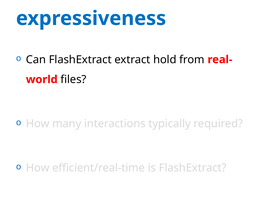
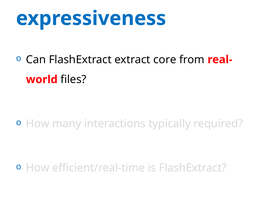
hold: hold -> core (165, 60)
